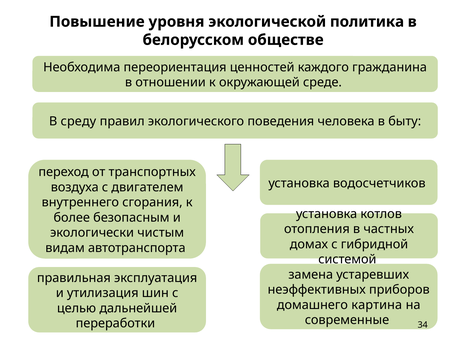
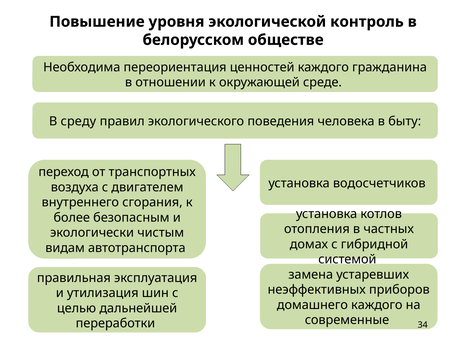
политика: политика -> контроль (367, 22)
домашнего картина: картина -> каждого (377, 305)
